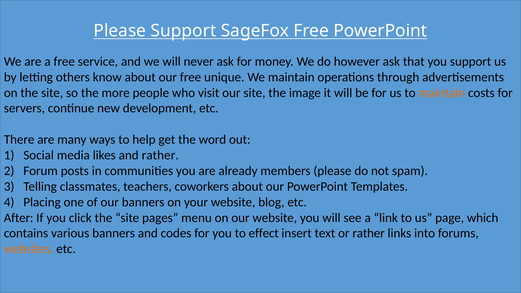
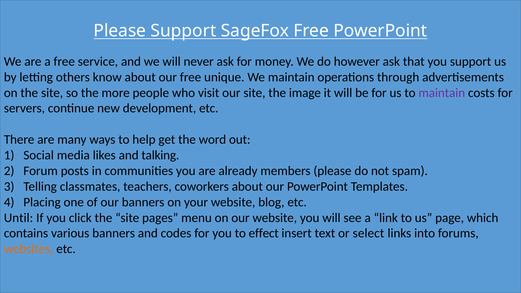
maintain colour: orange -> purple (442, 93)
and rather: rather -> talking (160, 155)
After: After -> Until (19, 218)
or rather: rather -> select (368, 233)
